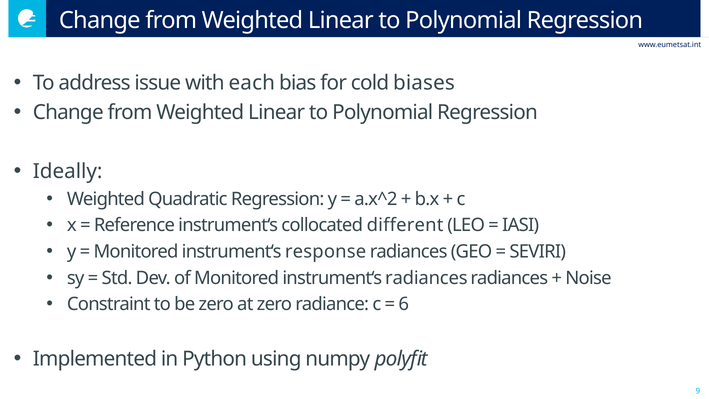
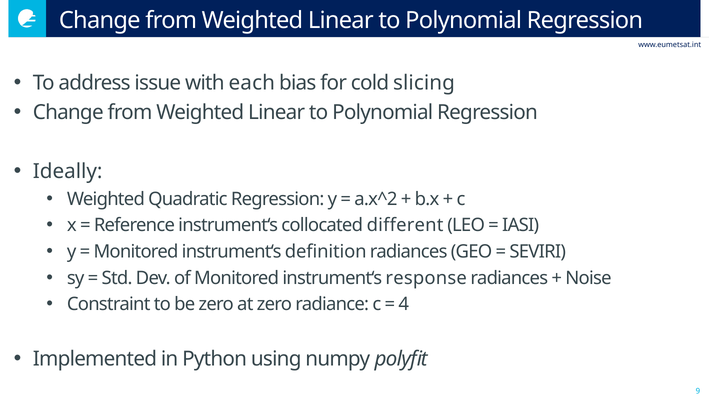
biases: biases -> slicing (424, 83)
response: response -> definition (326, 252)
instrument‘s radiances: radiances -> response (426, 278)
6: 6 -> 4 (404, 304)
